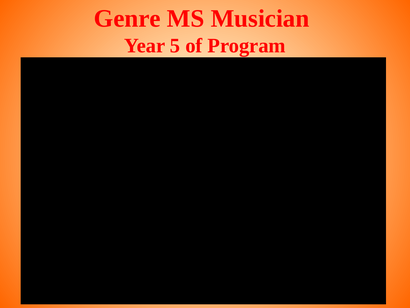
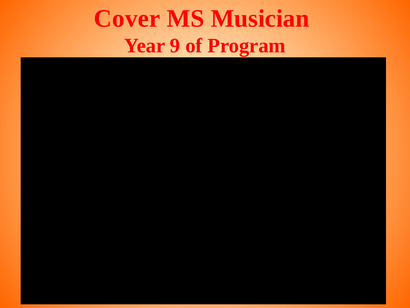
Genre: Genre -> Cover (127, 18)
5: 5 -> 9 (175, 46)
